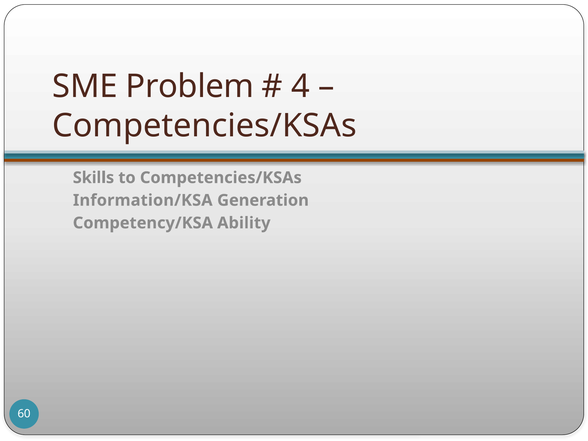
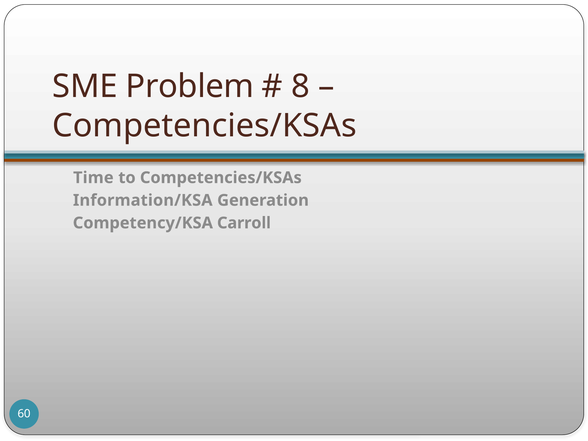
4: 4 -> 8 (300, 86)
Skills: Skills -> Time (93, 178)
Ability: Ability -> Carroll (244, 223)
